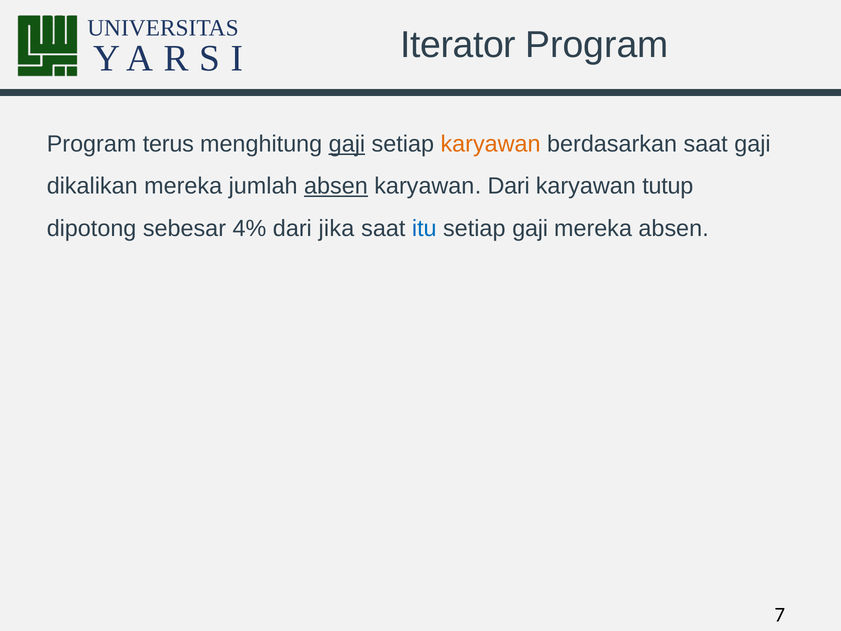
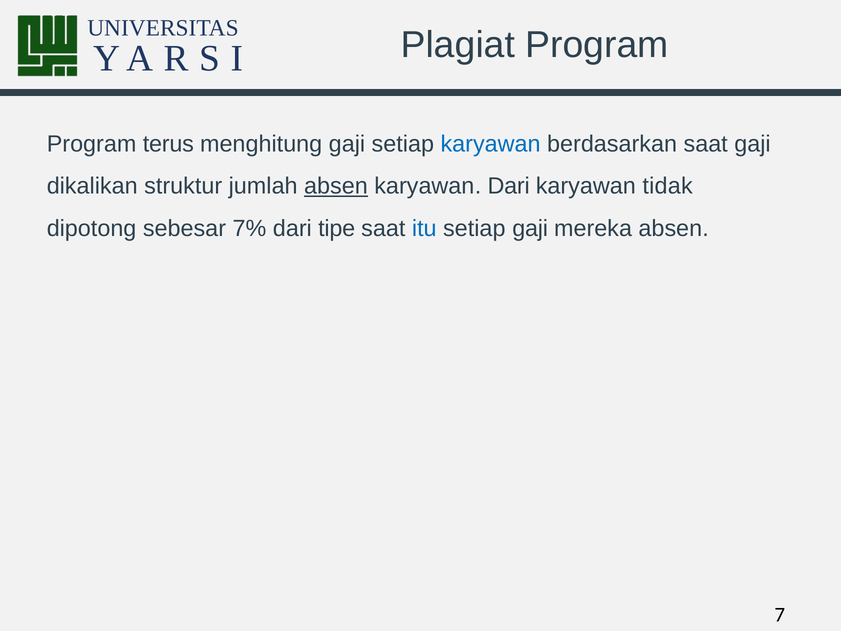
Iterator: Iterator -> Plagiat (458, 45)
gaji underline: present -> none (347, 144)
karyawan colour: orange -> blue (491, 144)
dikalikan mereka: mereka -> struktur (183, 186)
tutup: tutup -> tidak (668, 186)
4%: 4% -> 7% (249, 228)
jika: jika -> tipe (337, 228)
